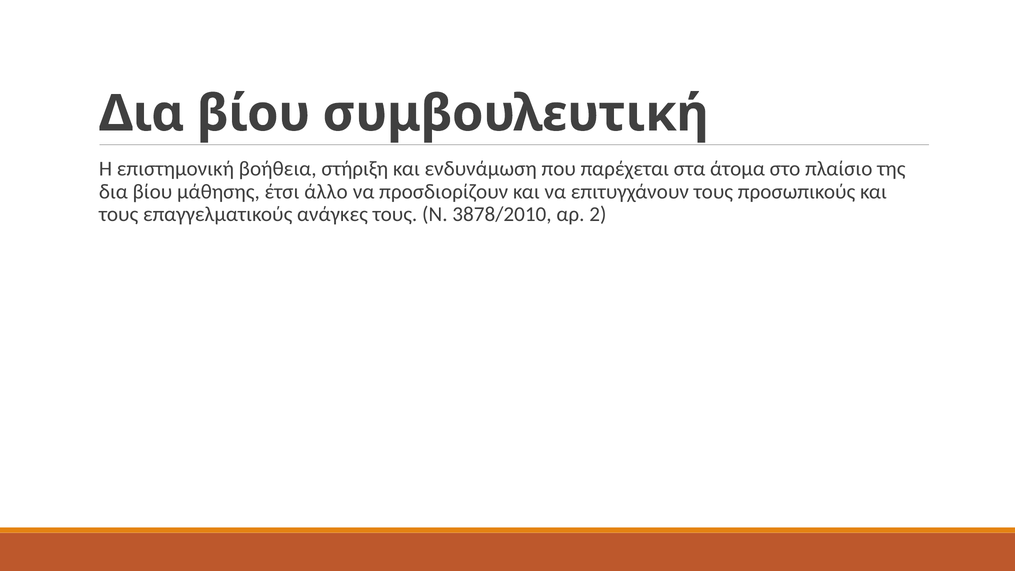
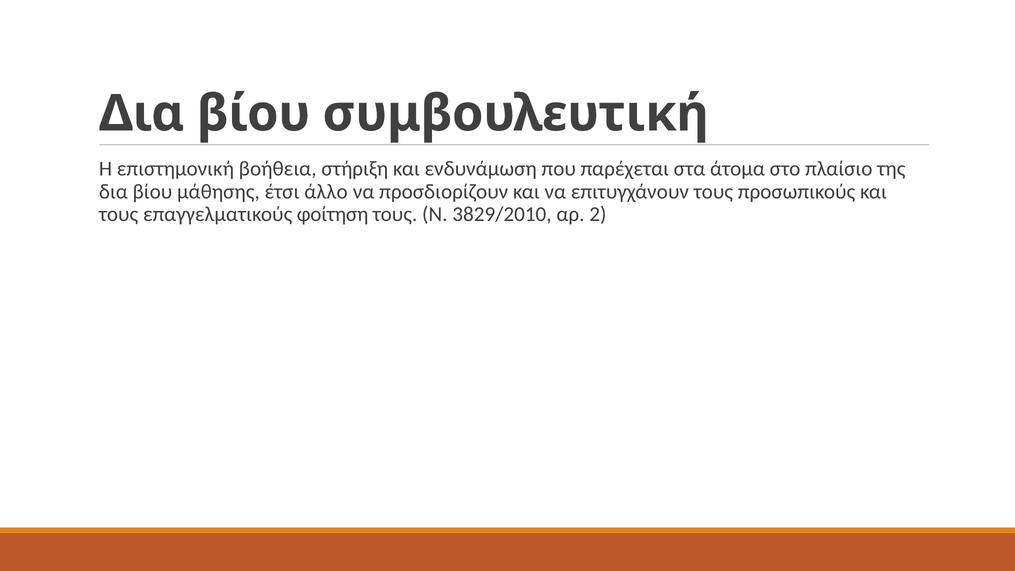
ανάγκες: ανάγκες -> φοίτηση (333, 214)
3878/2010: 3878/2010 -> 3829/2010 (502, 214)
